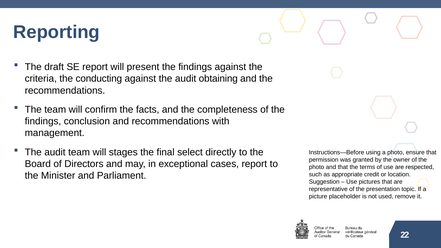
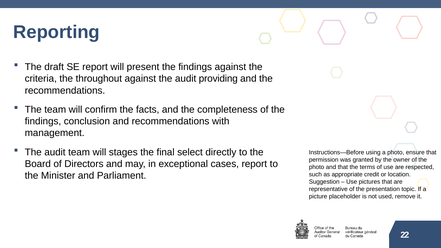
conducting: conducting -> throughout (99, 79)
obtaining: obtaining -> providing (218, 79)
